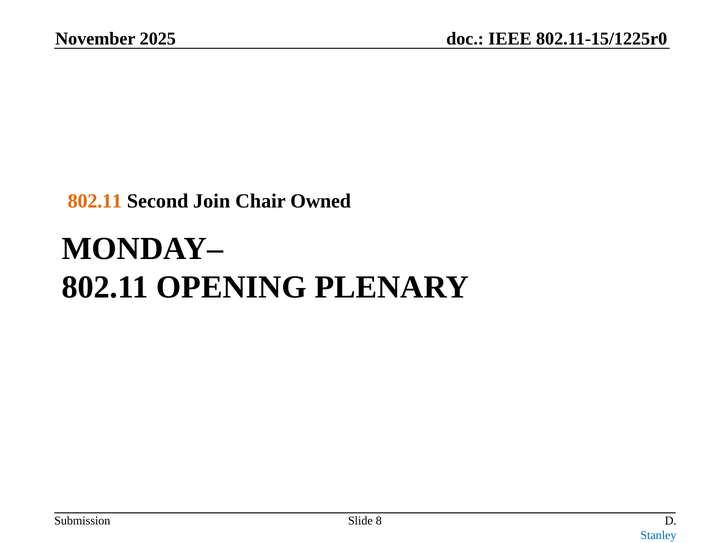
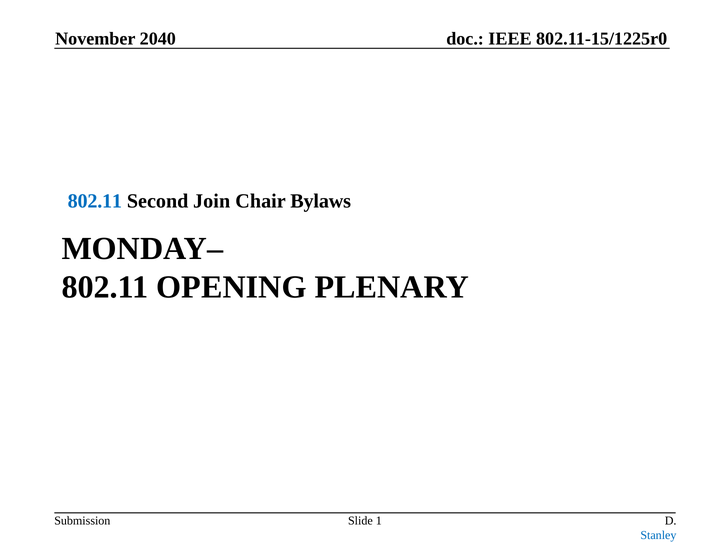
2025: 2025 -> 2040 (158, 39)
802.11 colour: orange -> blue (95, 201)
Owned: Owned -> Bylaws (321, 201)
8: 8 -> 1 (379, 521)
